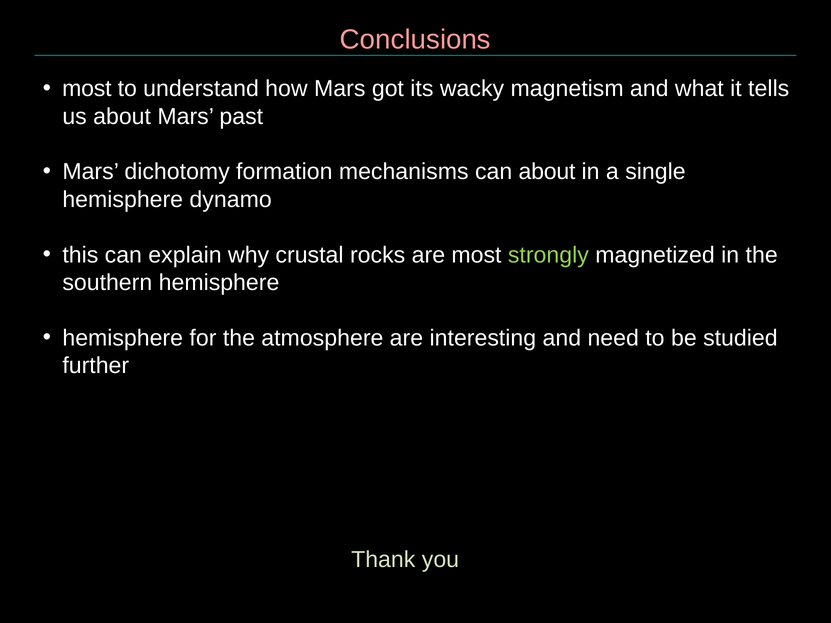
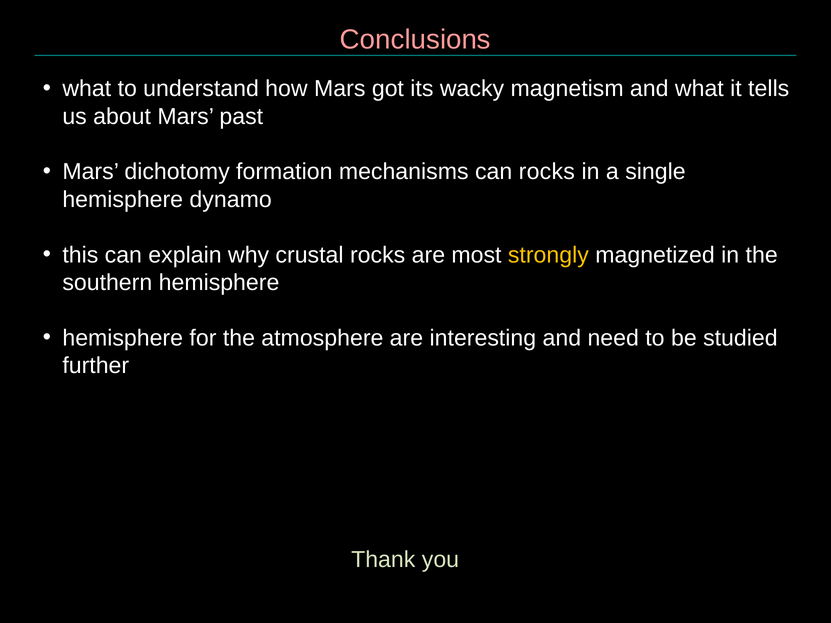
most: most -> what (87, 89)
can about: about -> rocks (547, 172)
strongly colour: light green -> yellow (548, 255)
